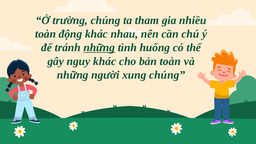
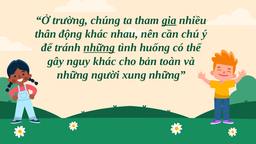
gia underline: none -> present (169, 20)
toàn: toàn -> thân (46, 34)
xung chúng: chúng -> những (167, 75)
